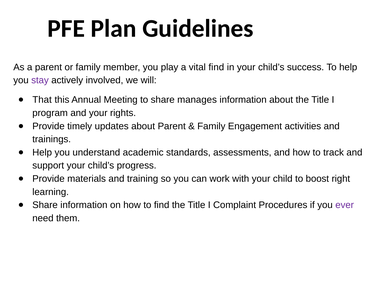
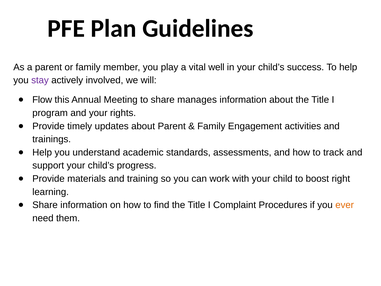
vital find: find -> well (216, 67)
That: That -> Flow (42, 100)
ever colour: purple -> orange (345, 205)
